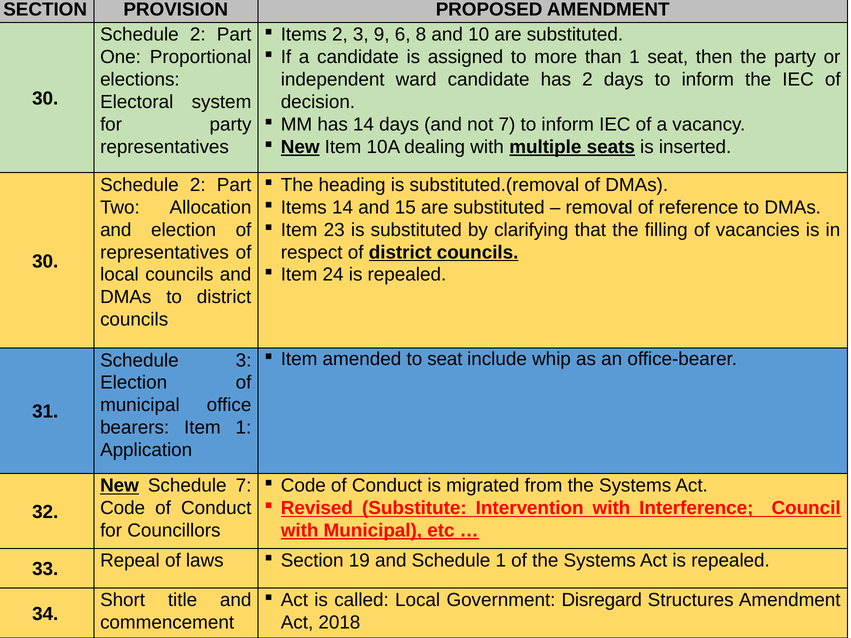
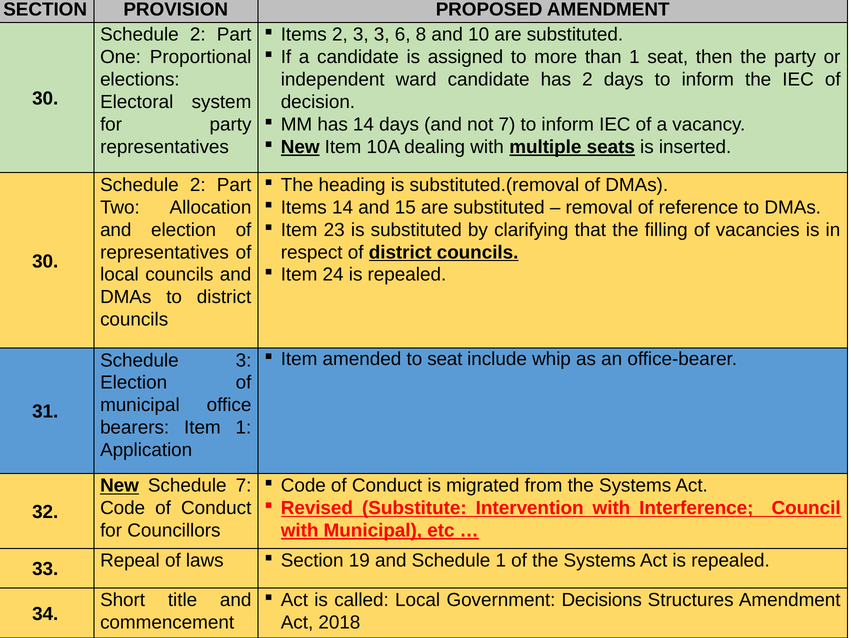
3 9: 9 -> 3 (382, 35)
Disregard: Disregard -> Decisions (602, 600)
